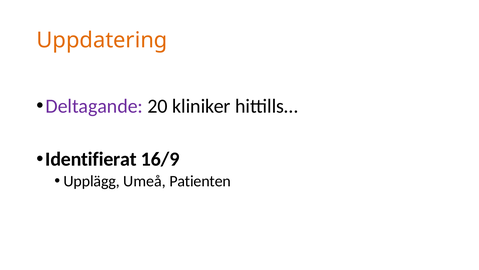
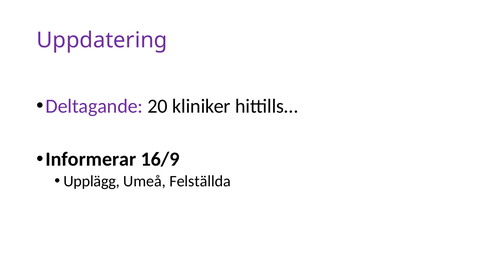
Uppdatering colour: orange -> purple (102, 40)
Identifierat: Identifierat -> Informerar (91, 159)
Patienten: Patienten -> Felställda (200, 181)
